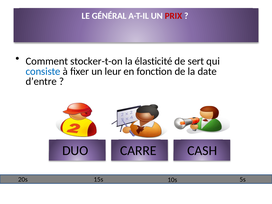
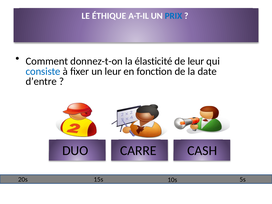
GÉNÉRAL: GÉNÉRAL -> ÉTHIQUE (109, 16)
PRIX colour: red -> blue (173, 16)
stocker-t-on: stocker-t-on -> donnez-t-on (97, 61)
de sert: sert -> leur (196, 61)
